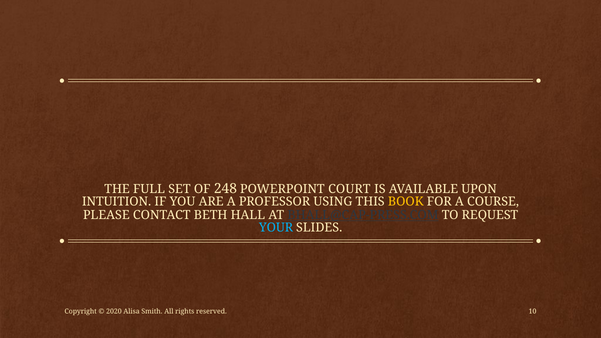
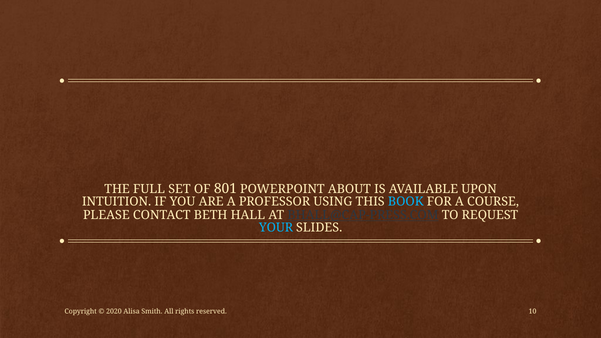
248: 248 -> 801 (225, 189)
COURT: COURT -> ABOUT (349, 189)
BOOK colour: yellow -> light blue (406, 202)
